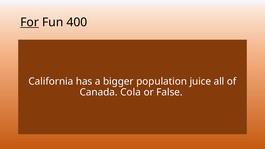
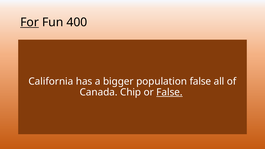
population juice: juice -> false (200, 82)
Cola: Cola -> Chip (131, 92)
False underline: none -> present (169, 92)
